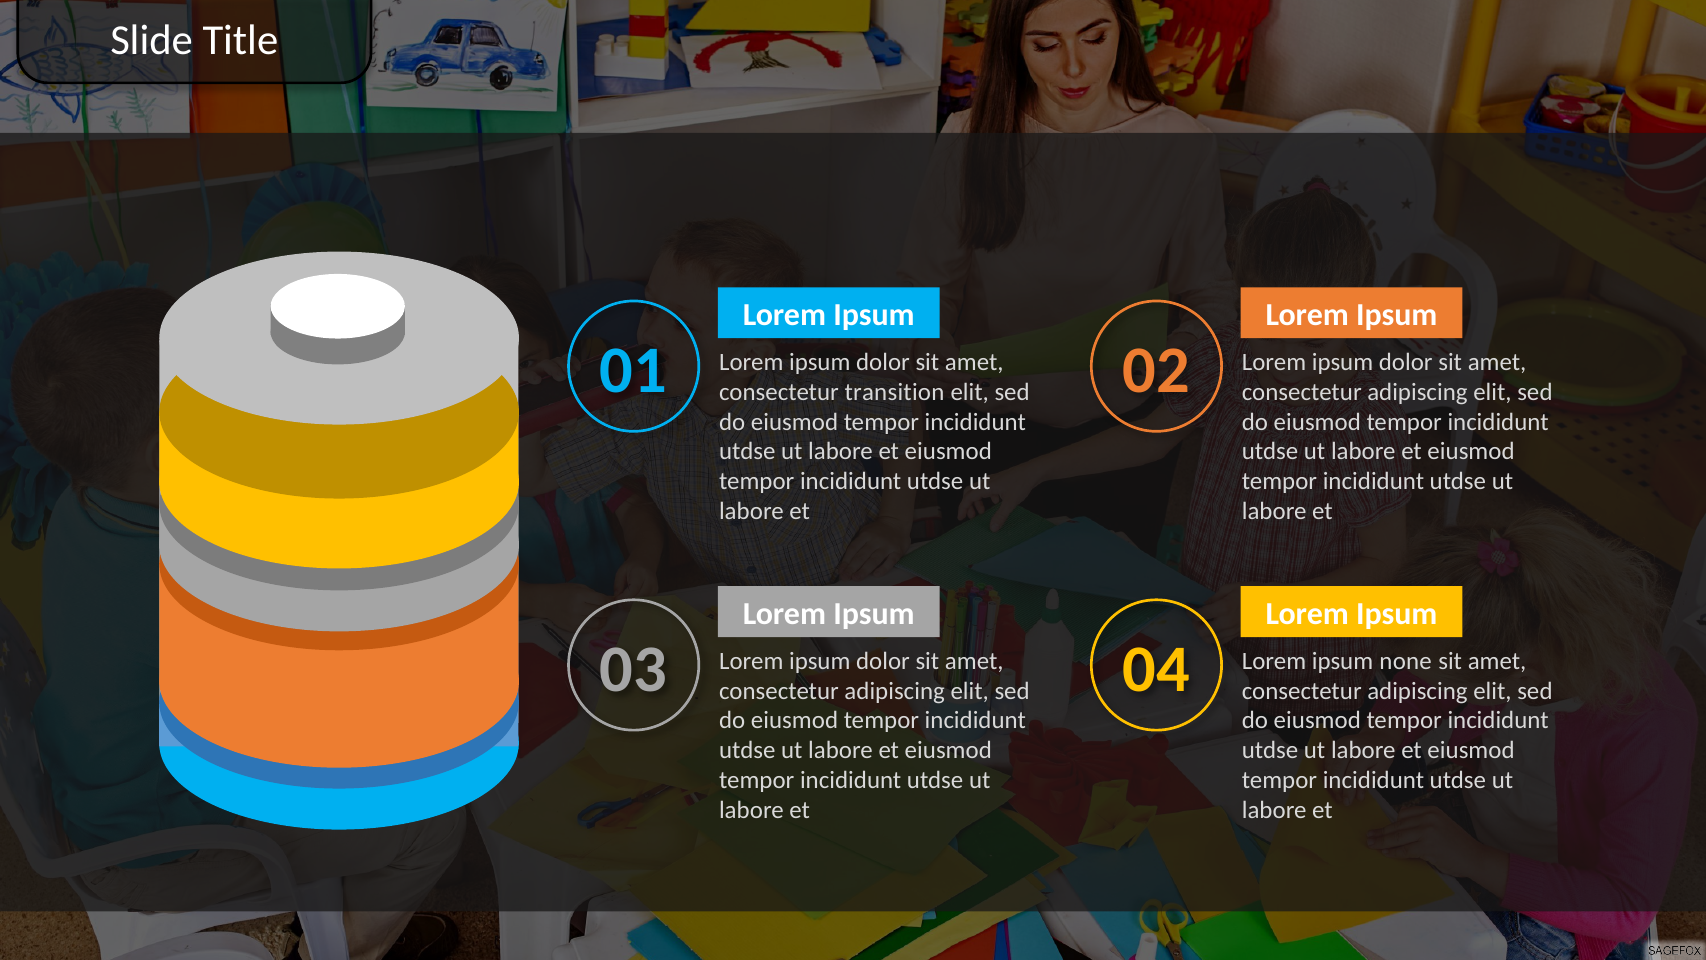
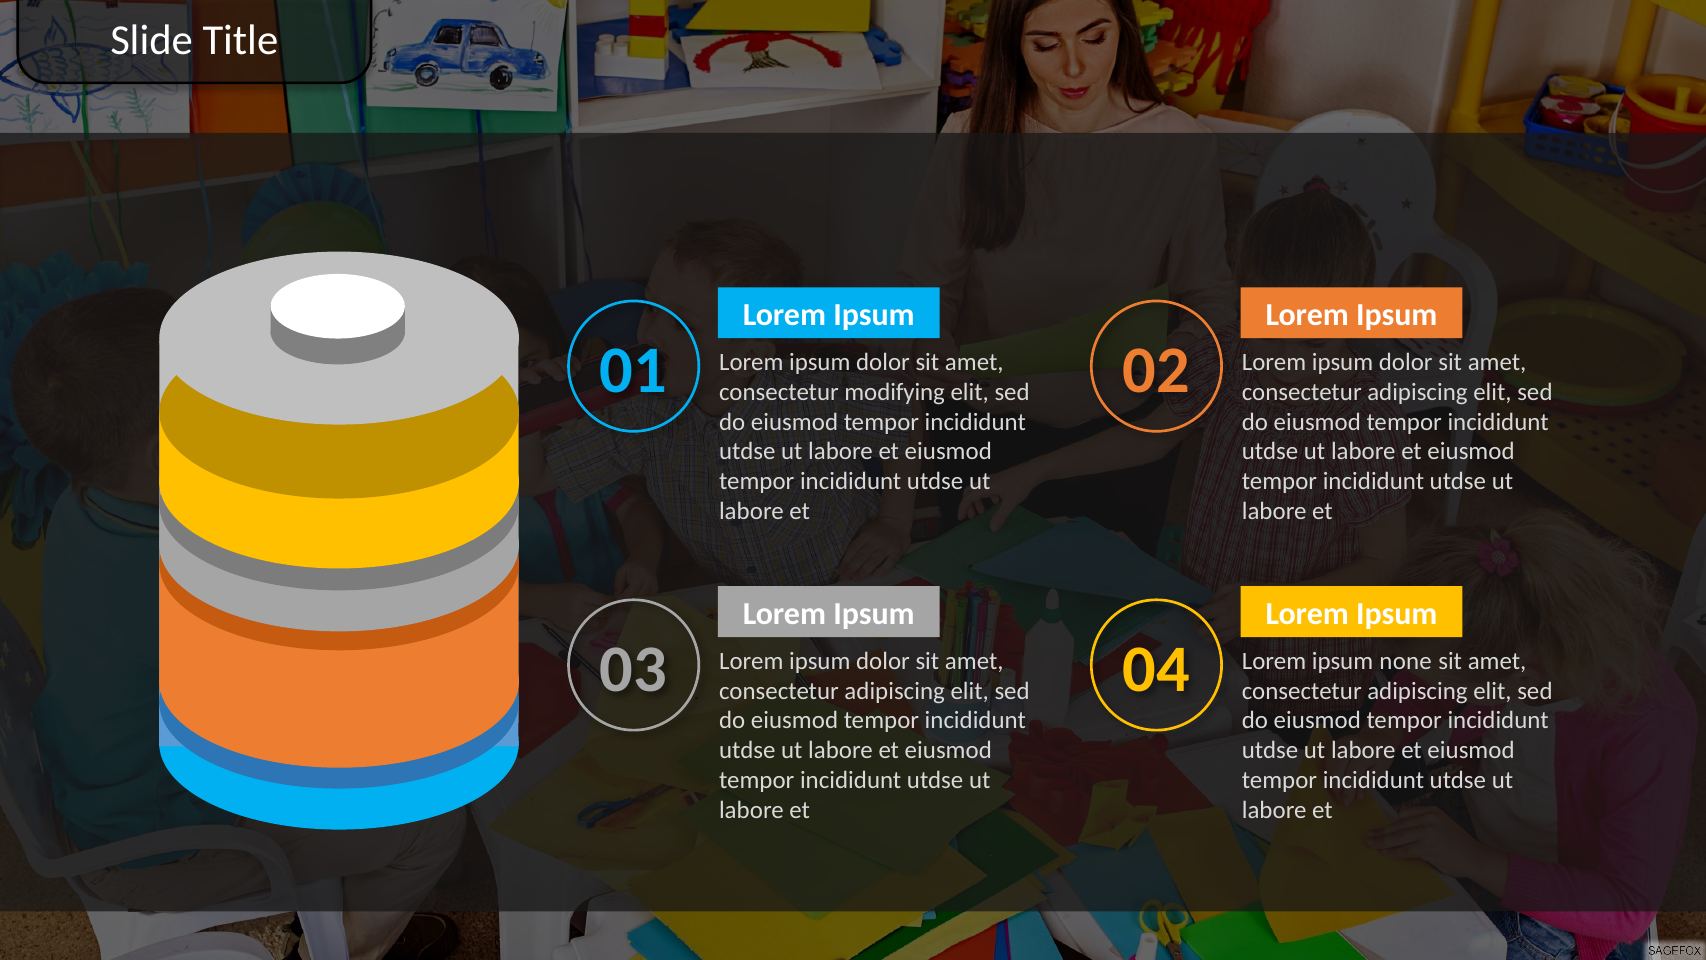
transition: transition -> modifying (895, 392)
